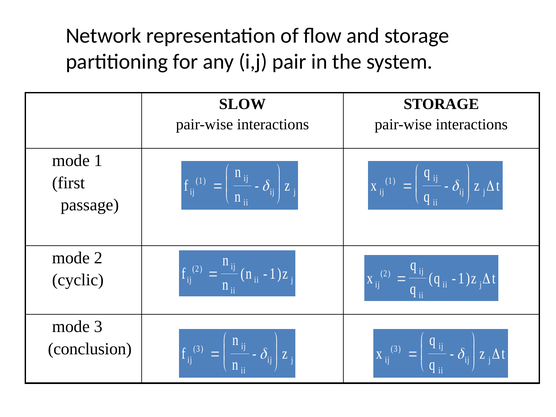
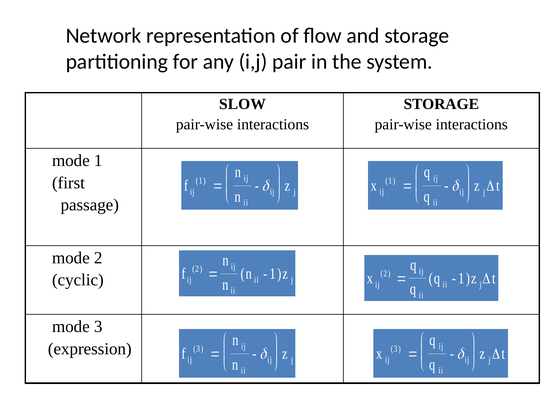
conclusion: conclusion -> expression (90, 349)
